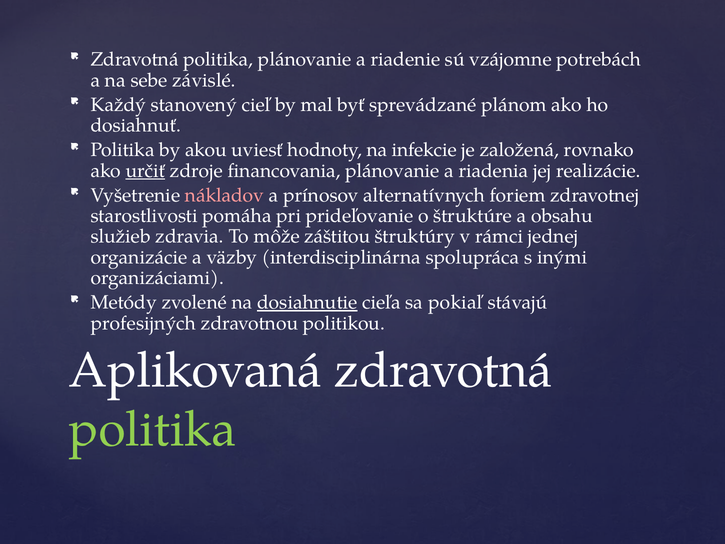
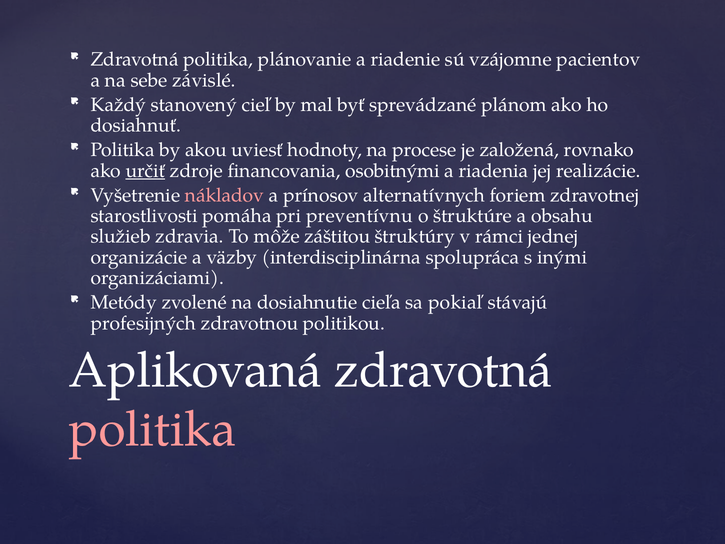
potrebách: potrebách -> pacientov (599, 60)
infekcie: infekcie -> procese (424, 150)
financovania plánovanie: plánovanie -> osobitnými (392, 171)
prideľovanie: prideľovanie -> preventívnu (359, 216)
dosiahnutie underline: present -> none (307, 303)
politika colour: light green -> pink (153, 430)
